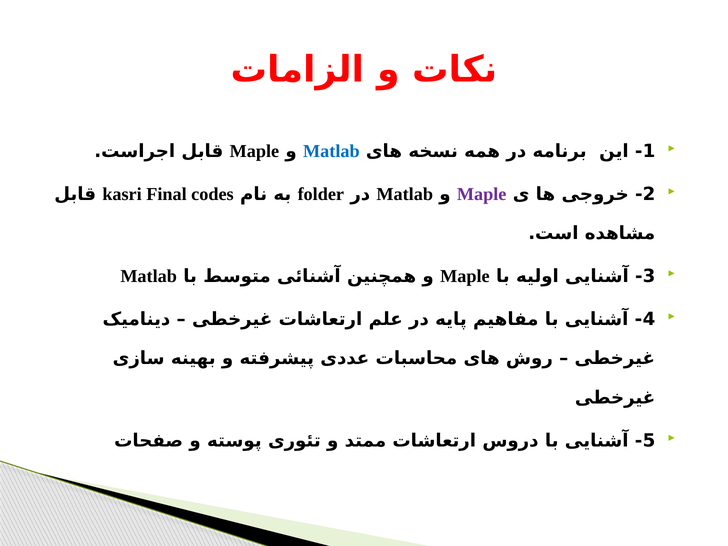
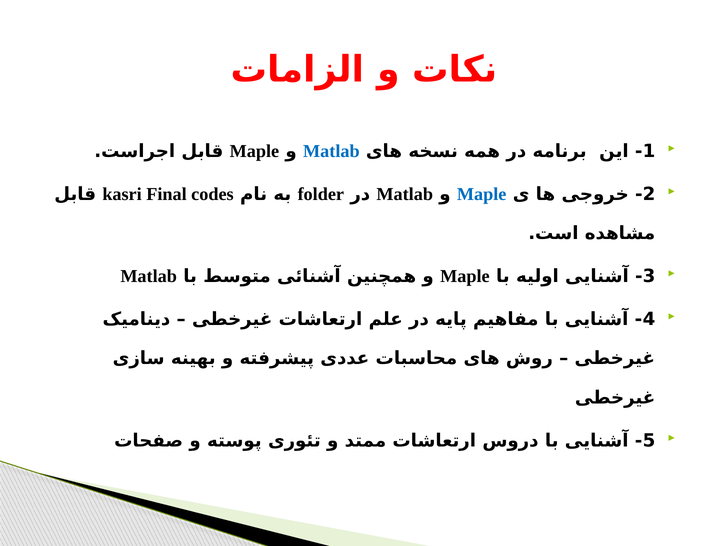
Maple colour: purple -> blue (482, 194)
